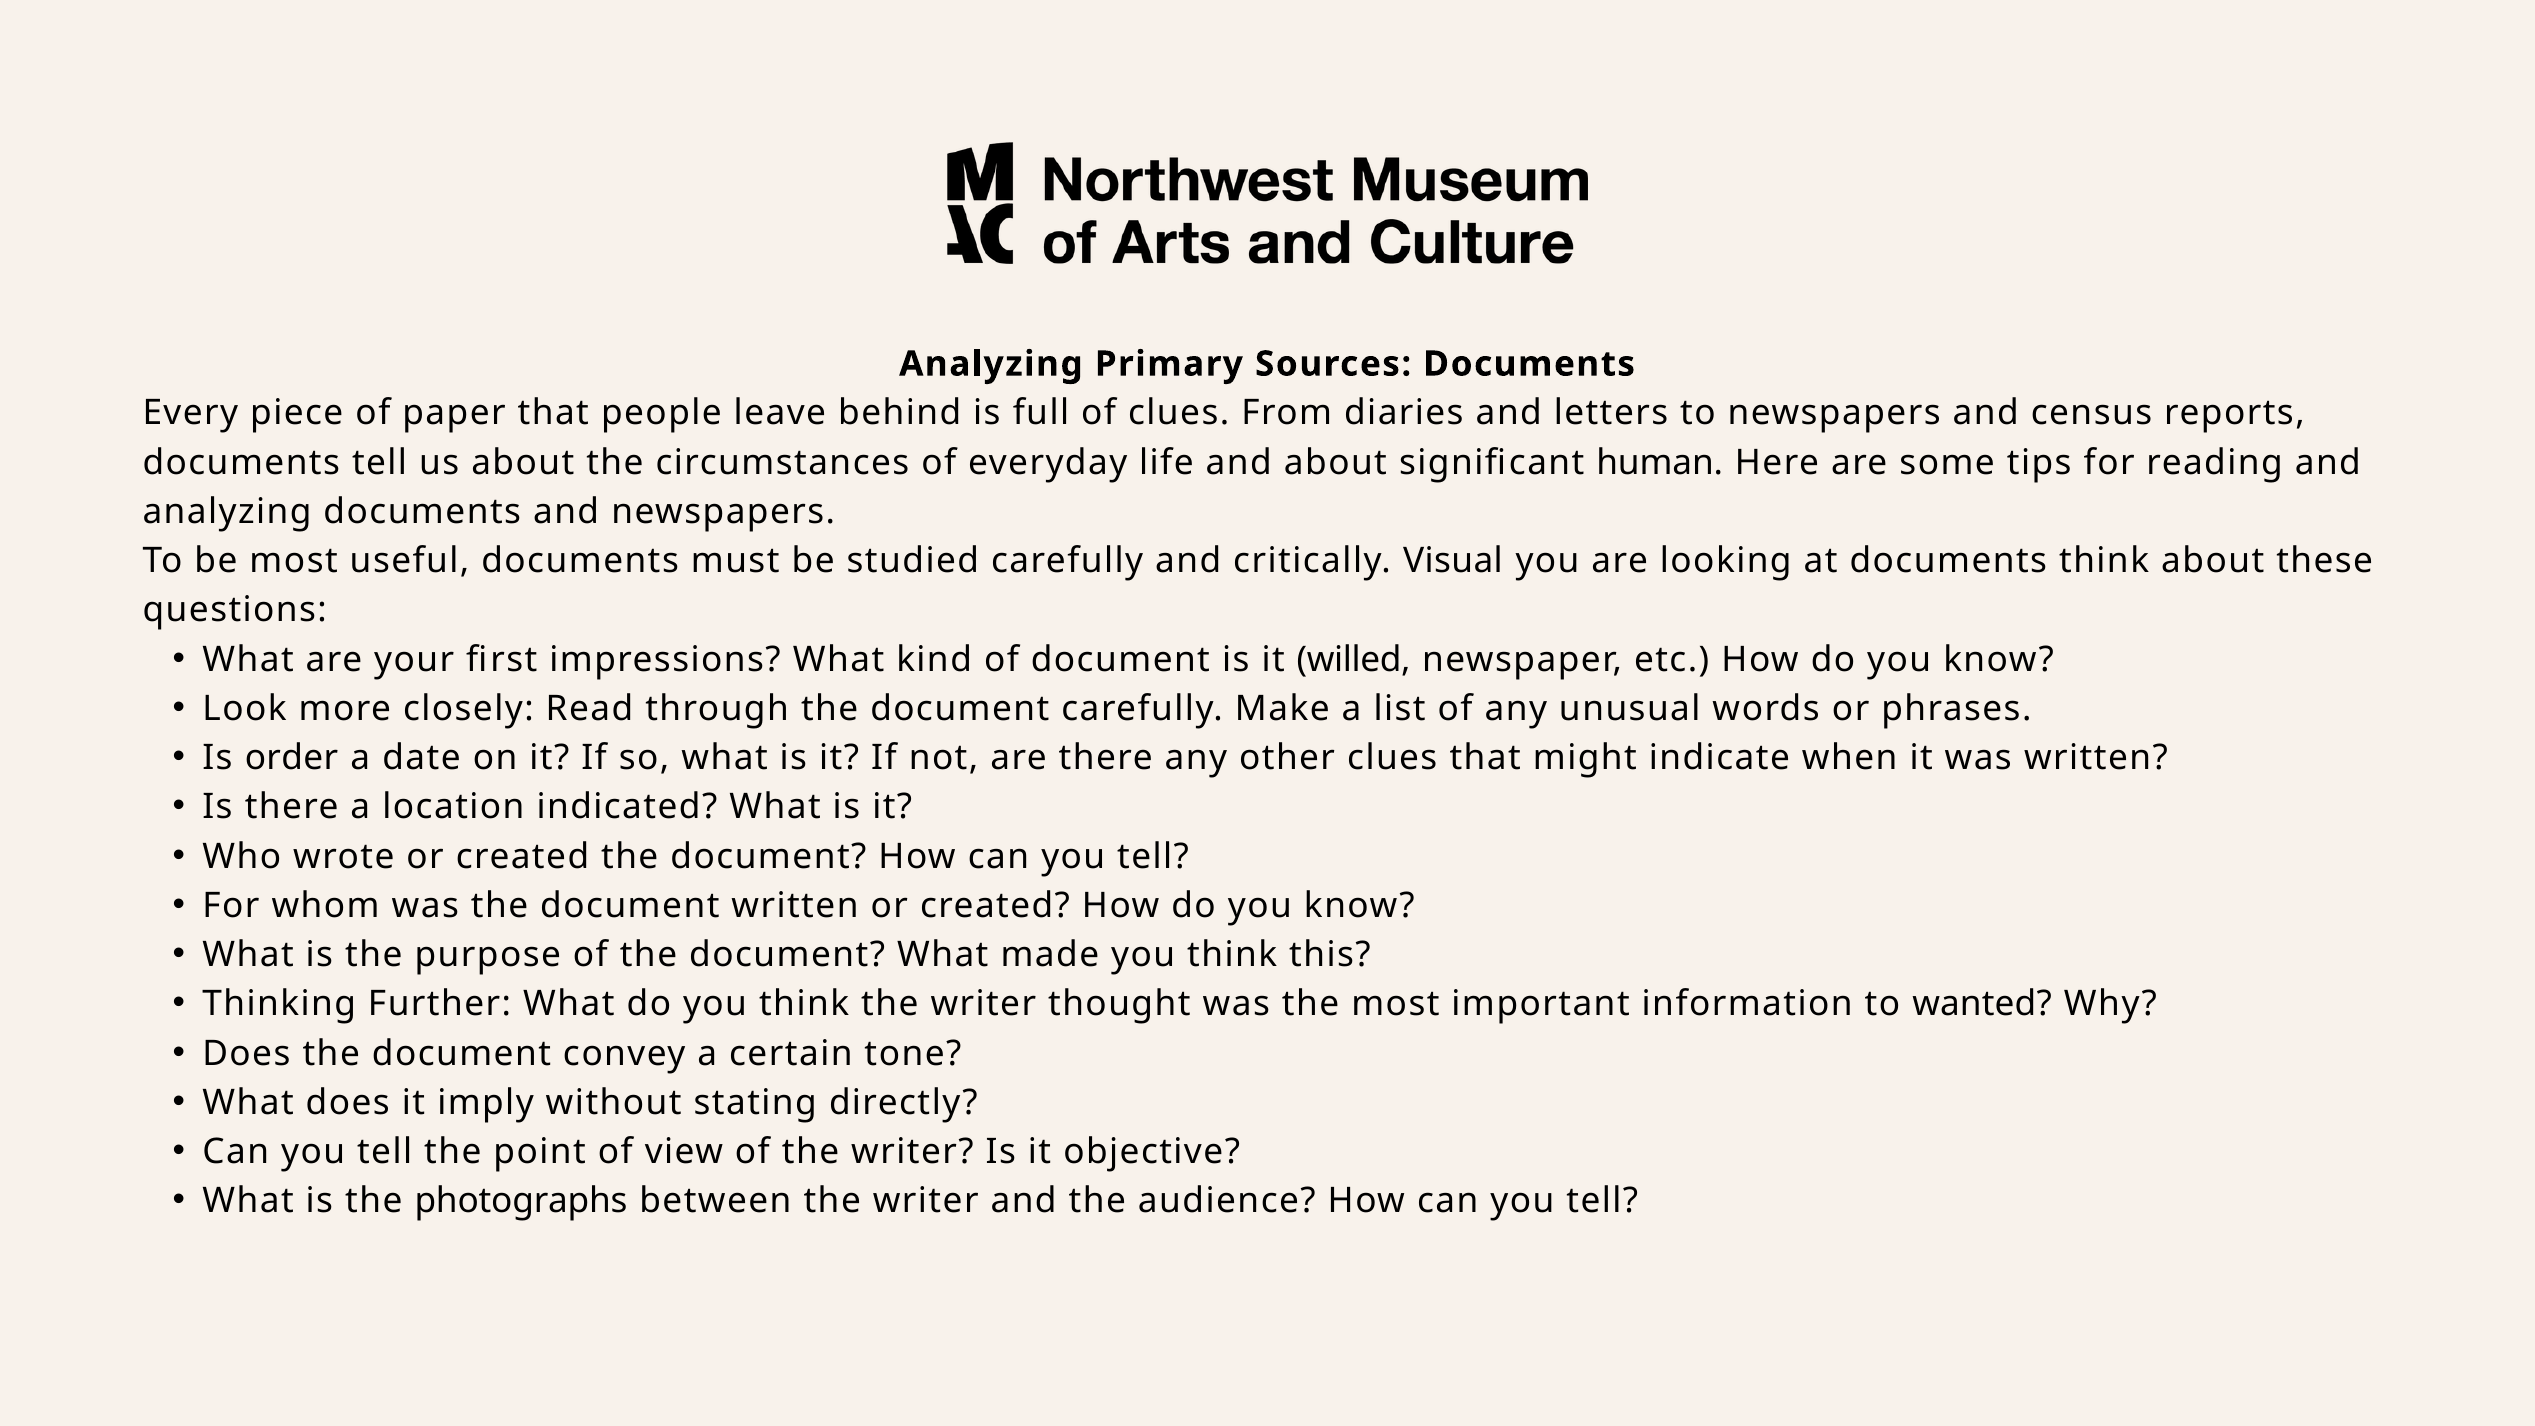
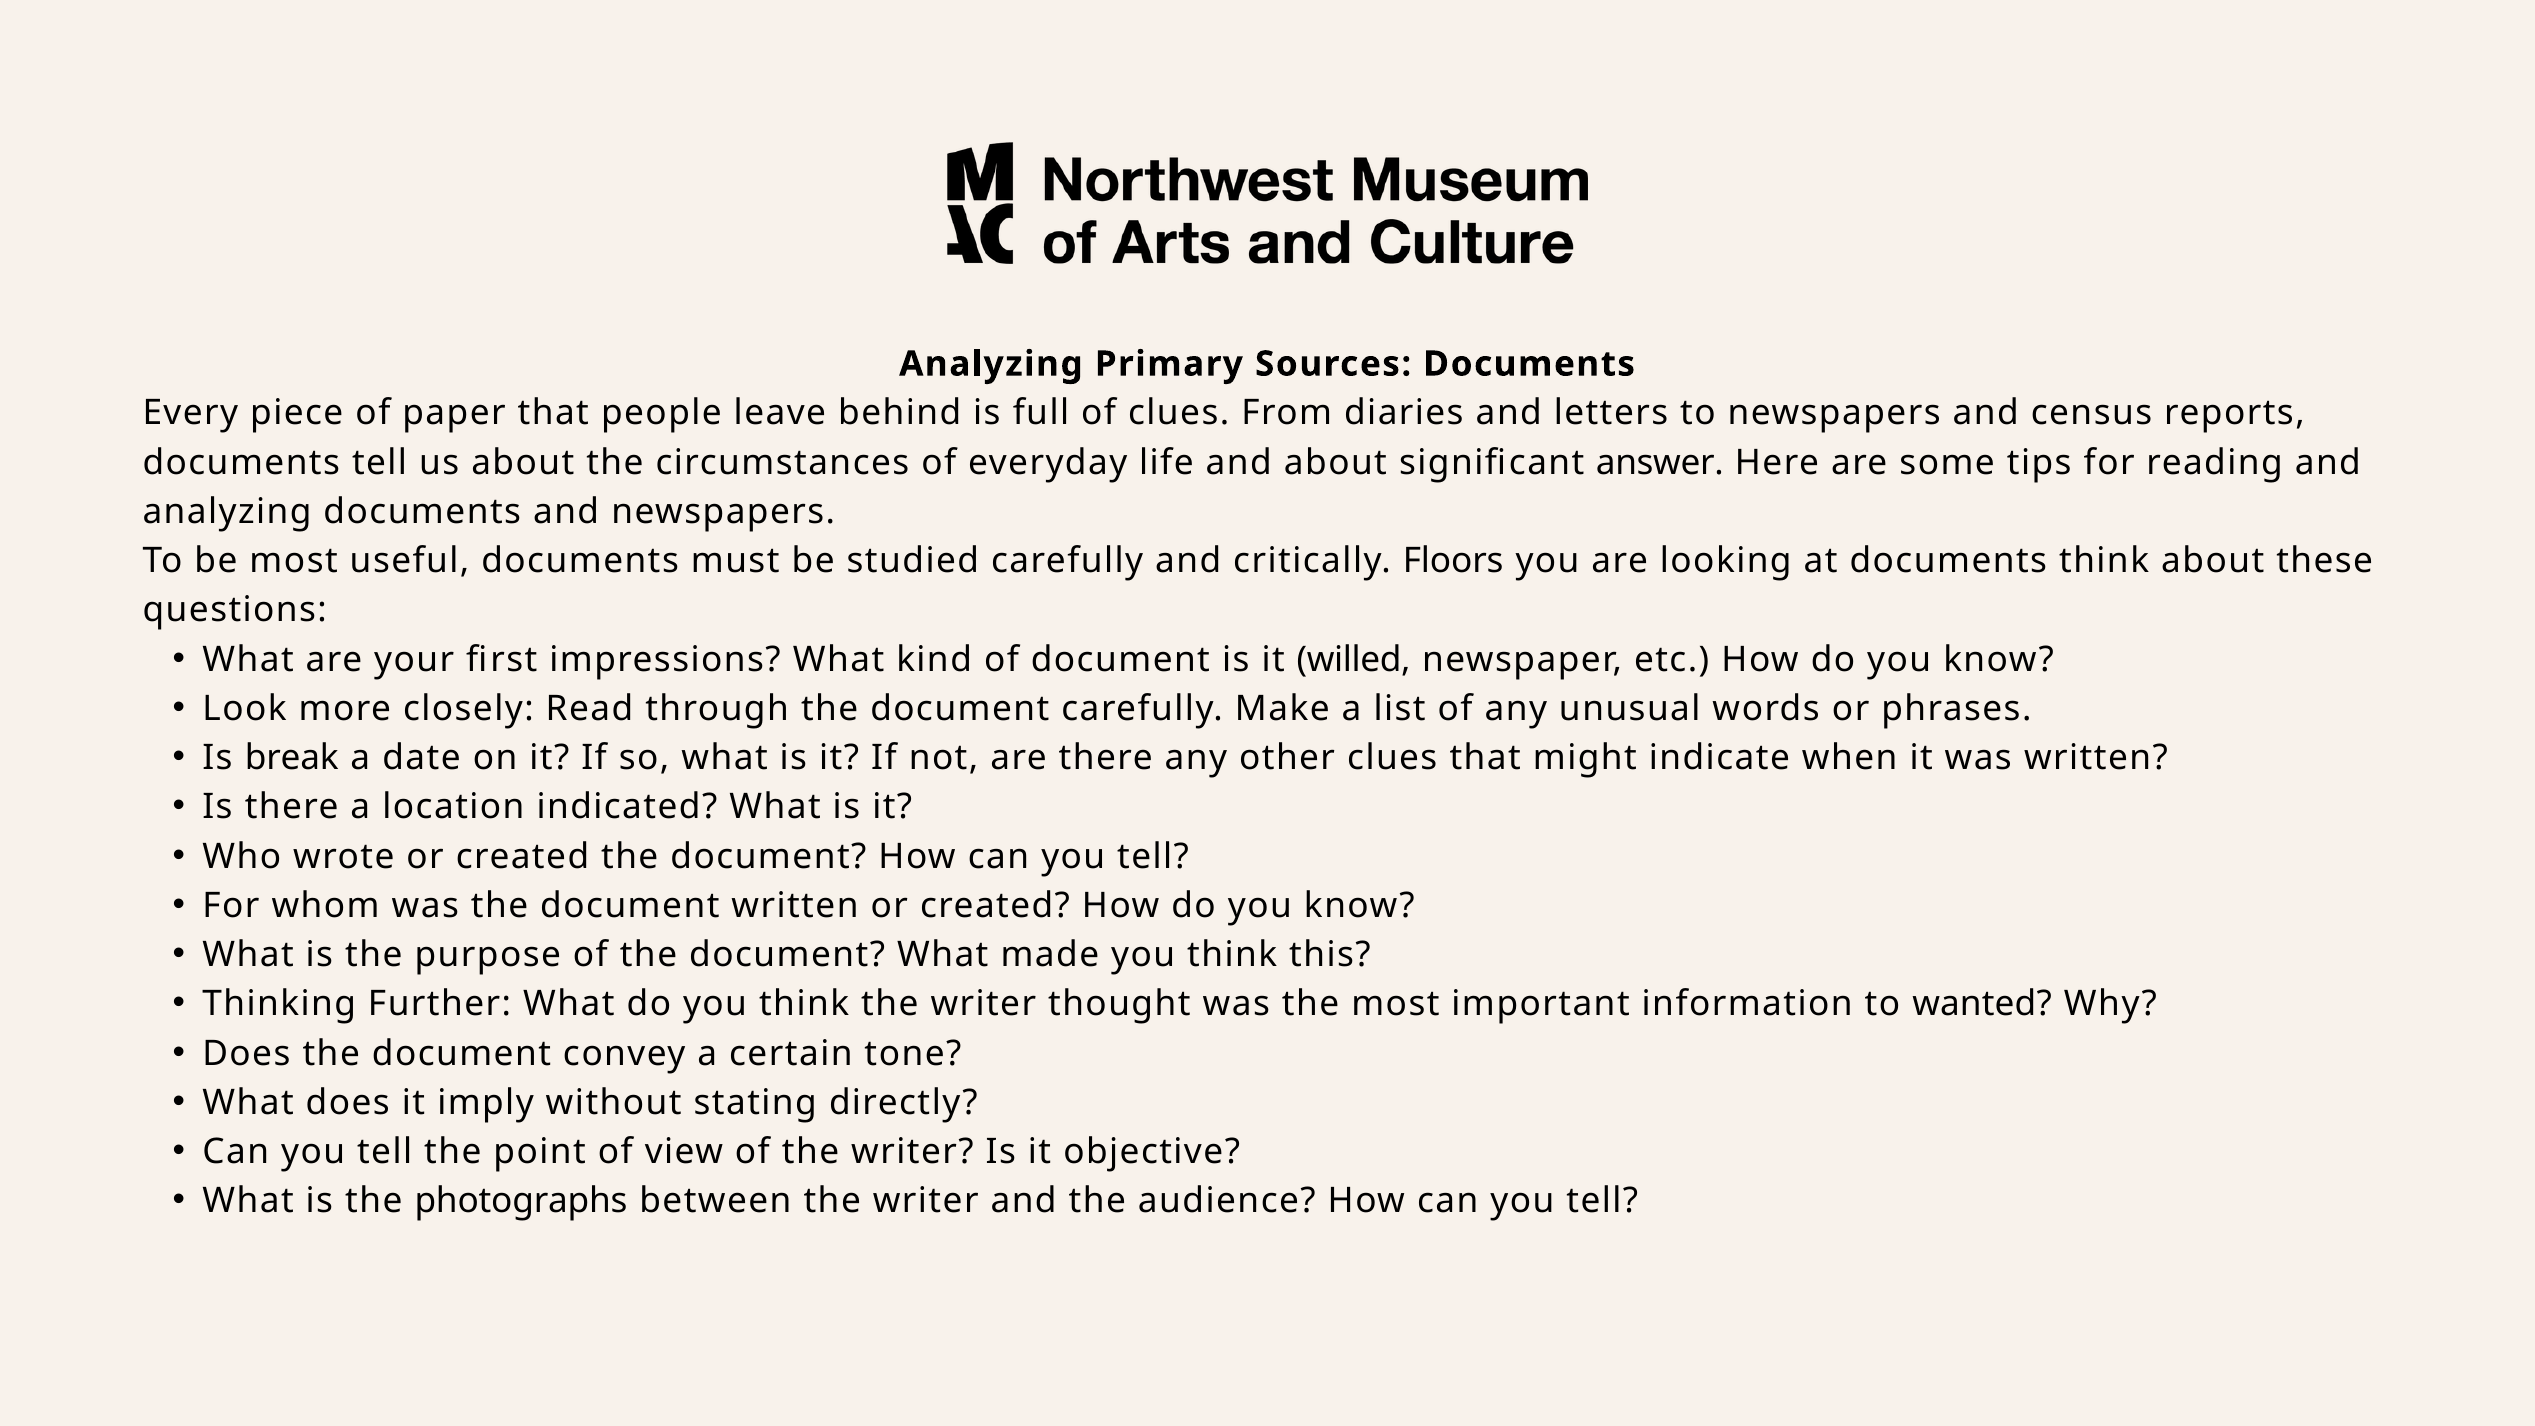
human: human -> answer (1660, 462)
Visual: Visual -> Floors (1453, 561)
order: order -> break (292, 758)
